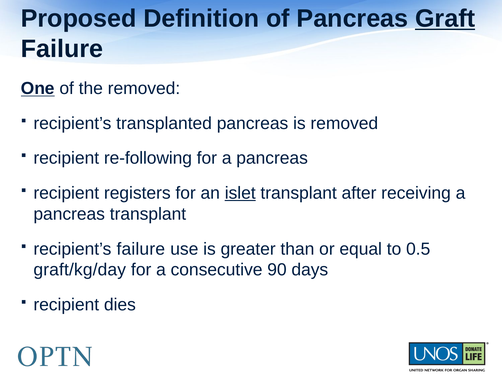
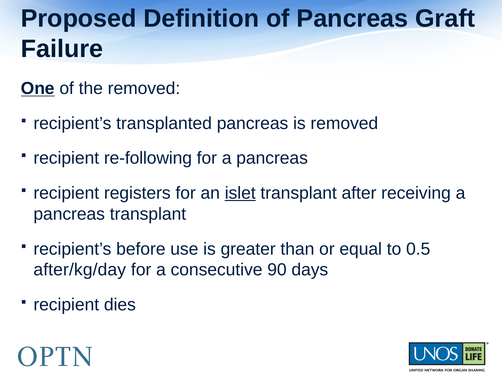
Graft underline: present -> none (445, 19)
recipient’s failure: failure -> before (141, 249)
graft/kg/day: graft/kg/day -> after/kg/day (80, 270)
